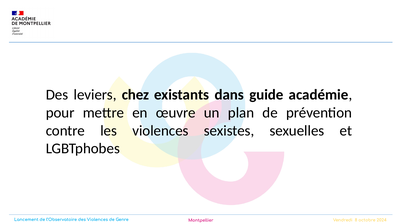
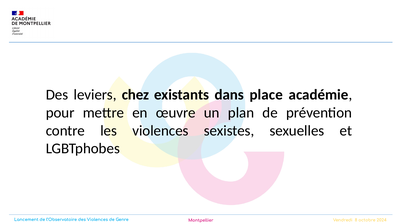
guide: guide -> place (266, 95)
